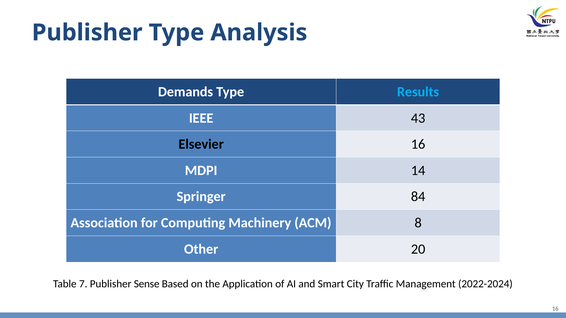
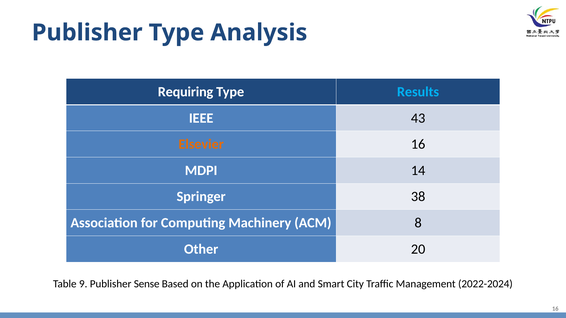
Demands: Demands -> Requiring (186, 92)
Elsevier colour: black -> orange (201, 144)
84: 84 -> 38 (418, 197)
7: 7 -> 9 (83, 284)
